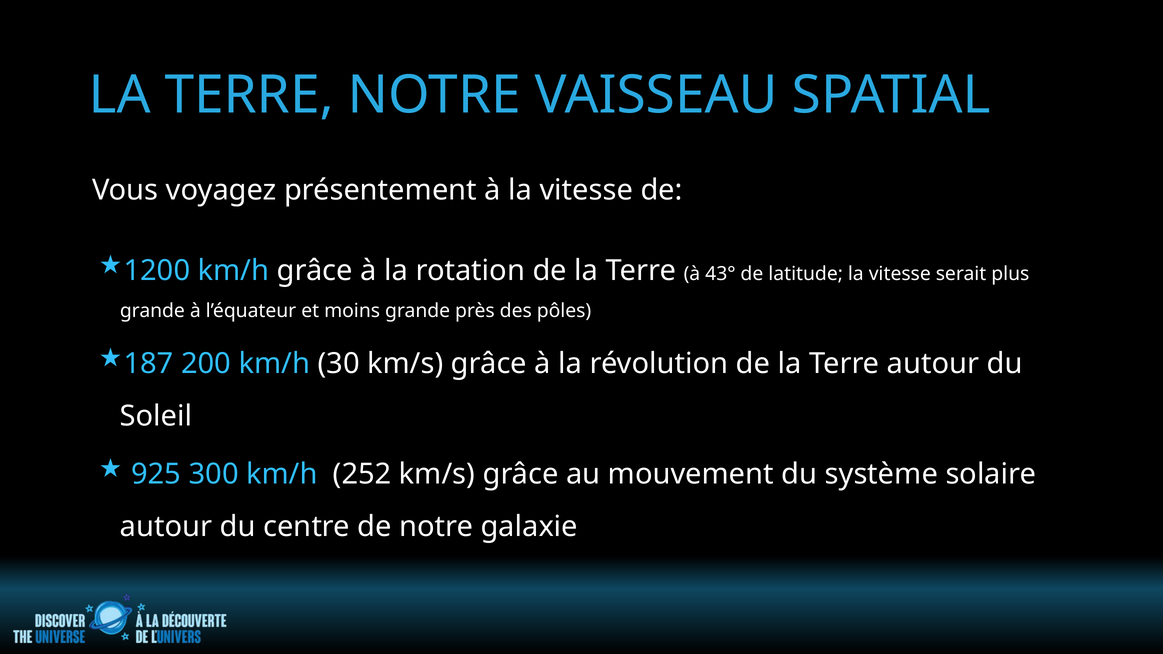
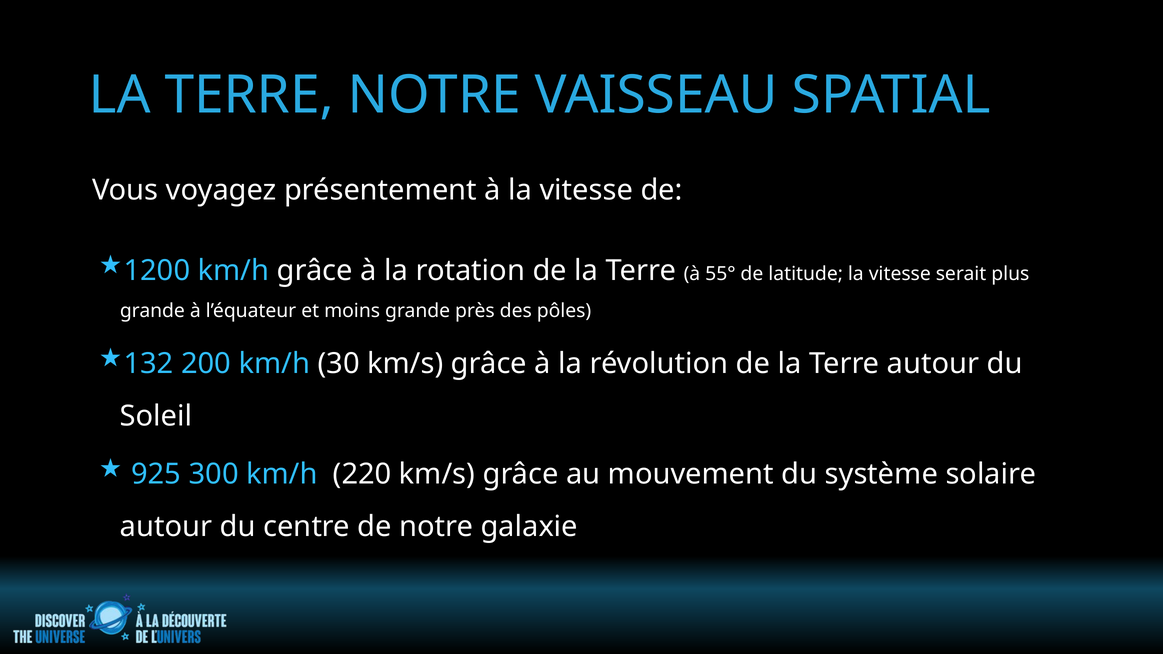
43°: 43° -> 55° (720, 274)
187: 187 -> 132 (149, 364)
252: 252 -> 220 (362, 474)
